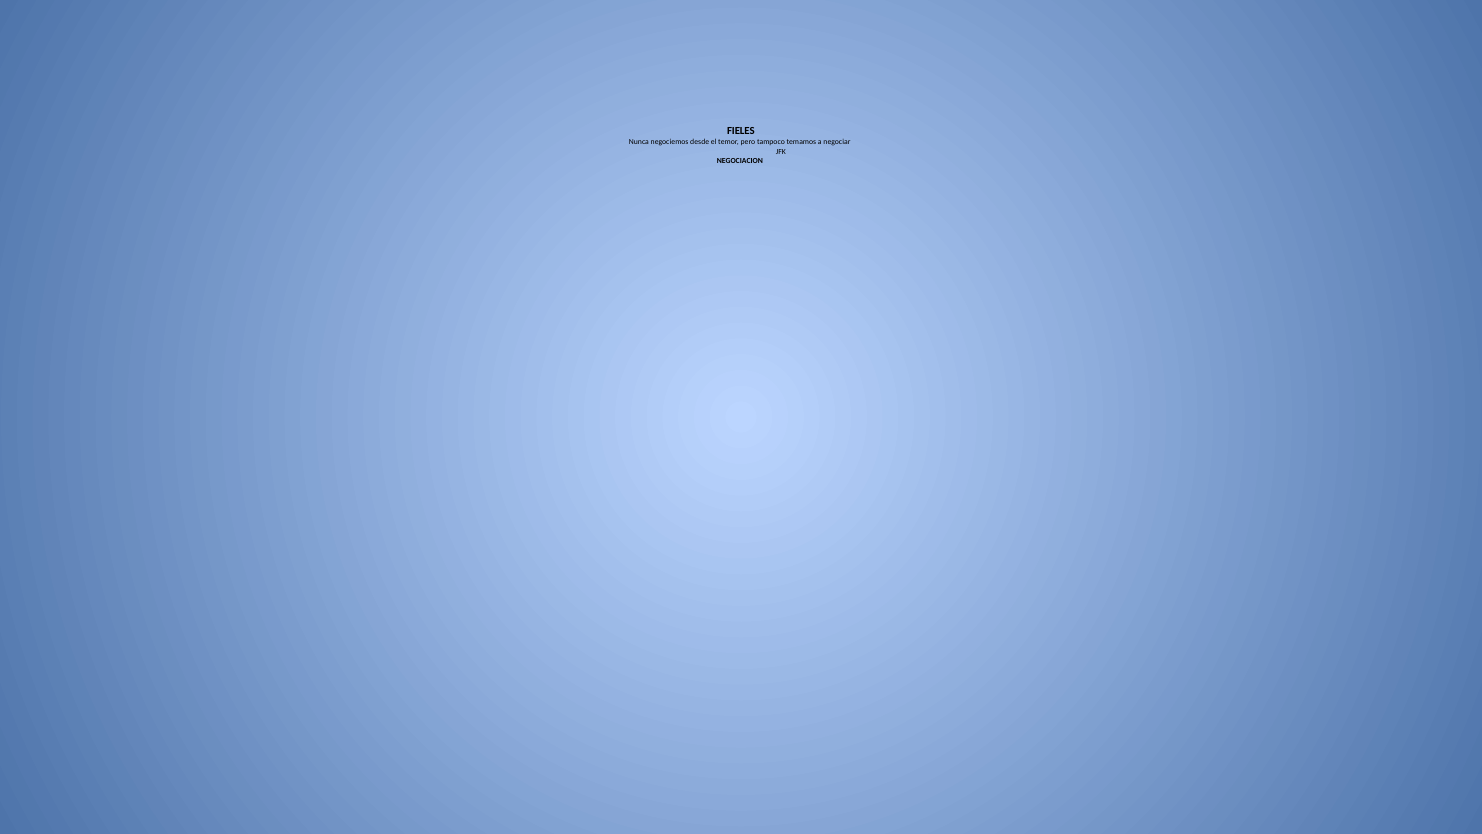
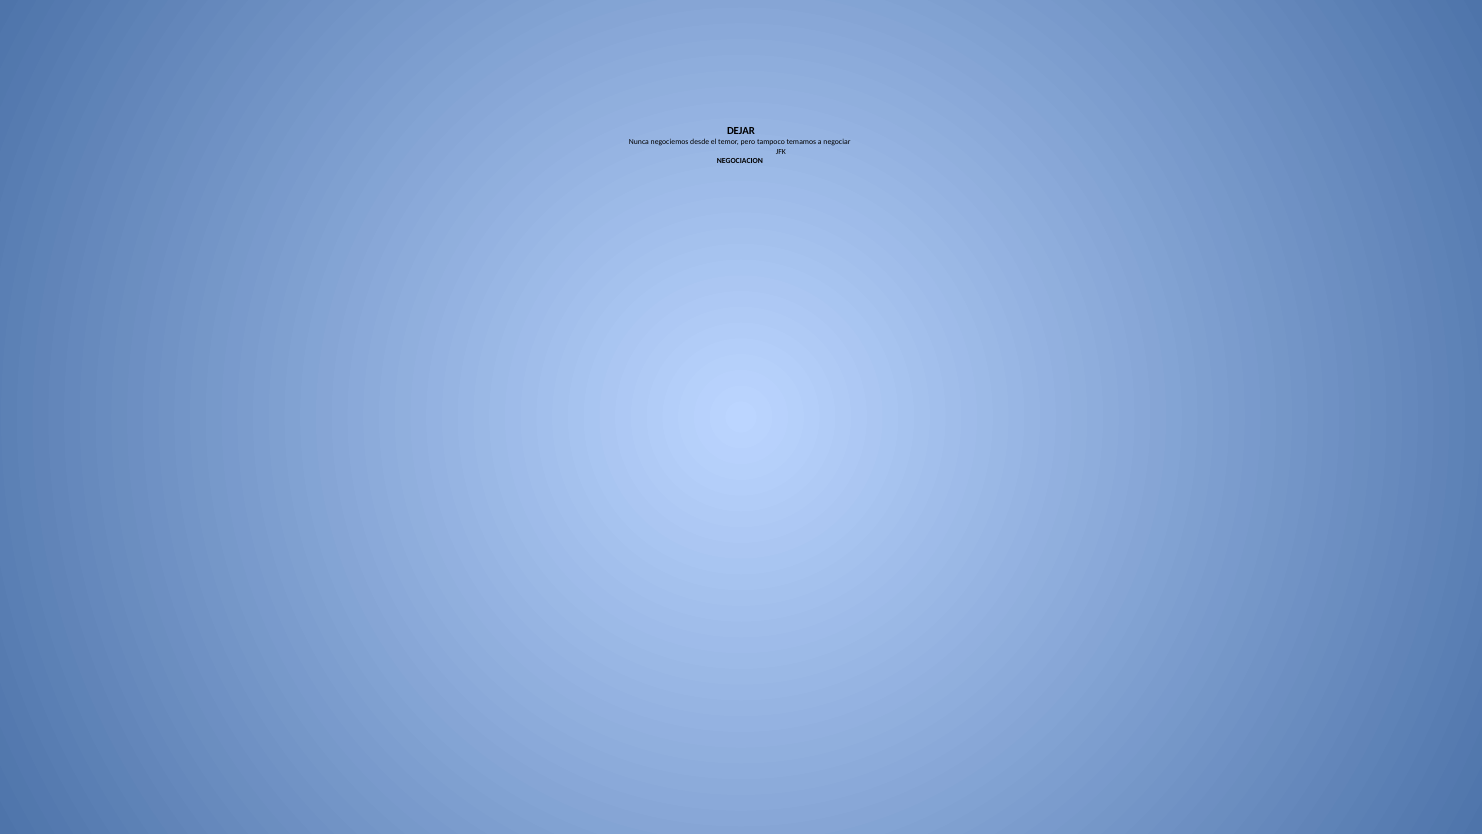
FIELES: FIELES -> DEJAR (741, 131)
